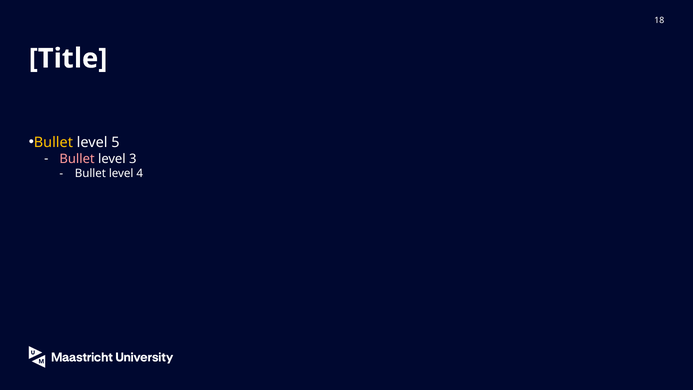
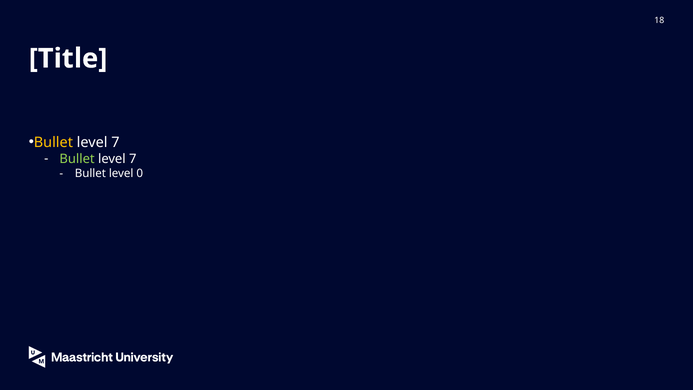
5: 5 -> 7 (115, 142)
Bullet colour: pink -> light green (77, 159)
3: 3 -> 7 (133, 159)
4: 4 -> 0 (140, 173)
